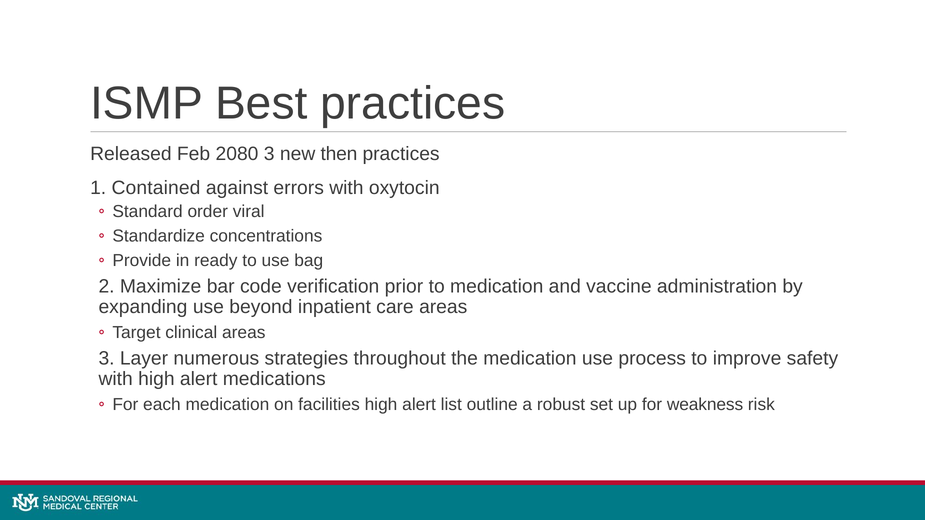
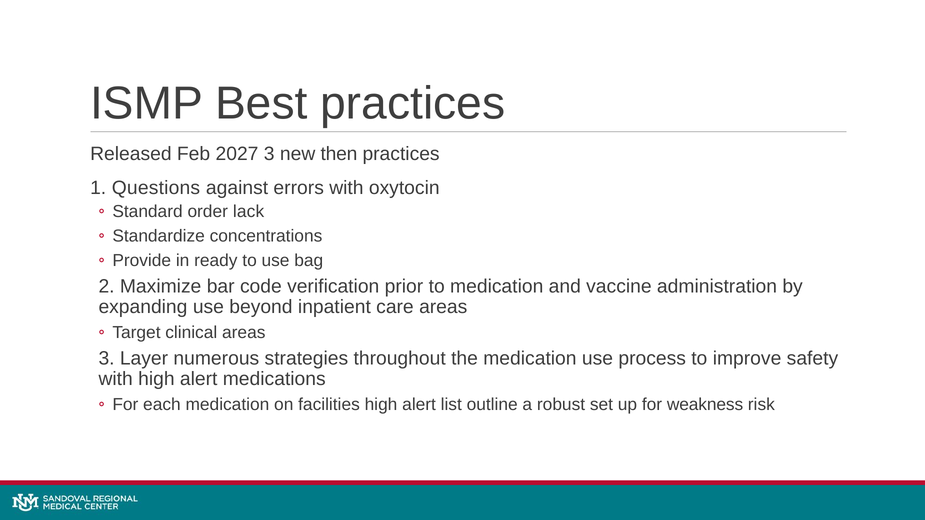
2080: 2080 -> 2027 (237, 154)
Contained: Contained -> Questions (156, 188)
viral: viral -> lack (249, 212)
